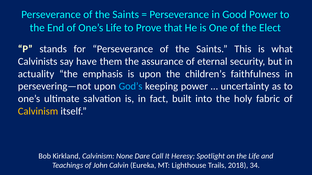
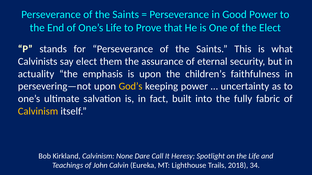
say have: have -> elect (87, 62)
God’s colour: light blue -> yellow (131, 87)
holy: holy -> fully (243, 99)
